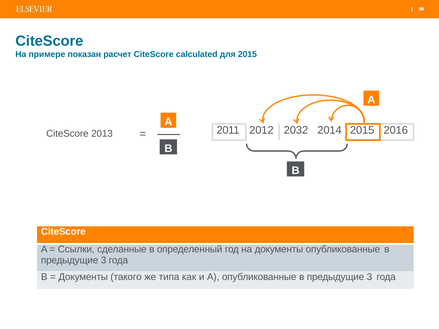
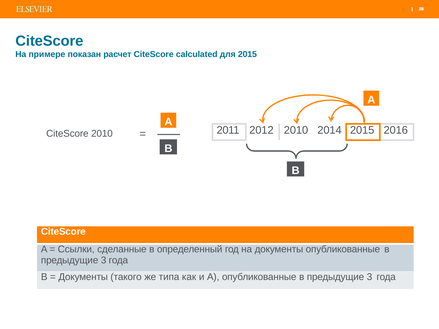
2012 2032: 2032 -> 2010 (296, 130)
CiteScore 2013: 2013 -> 2010 (102, 134)
